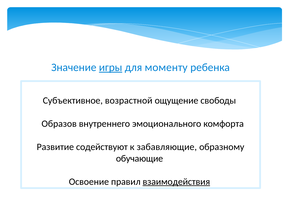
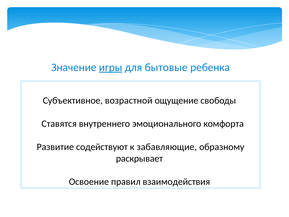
моменту: моменту -> бытовые (166, 67)
Образов: Образов -> Ставятся (59, 124)
обучающие: обучающие -> раскрывает (139, 158)
взаимодействия underline: present -> none (176, 181)
